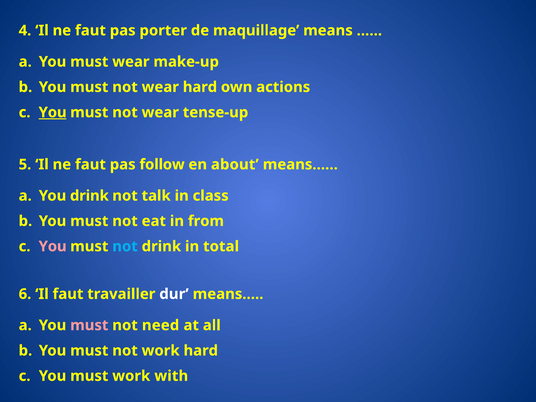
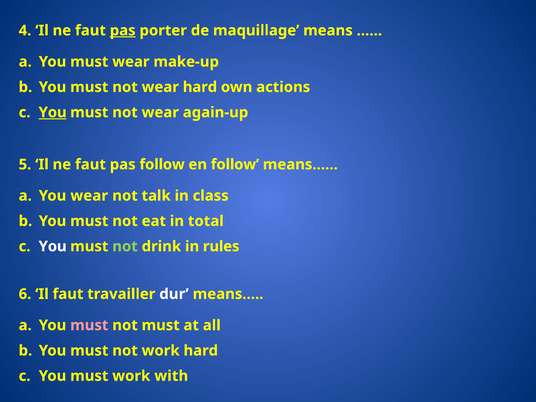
pas underline: none -> present (123, 30)
tense-up: tense-up -> again-up (216, 112)
en about: about -> follow (235, 164)
You drink: drink -> wear (89, 196)
from: from -> total (206, 221)
You colour: pink -> white (53, 246)
not colour: light blue -> light green (125, 246)
total: total -> rules (221, 246)
not need: need -> must (161, 325)
